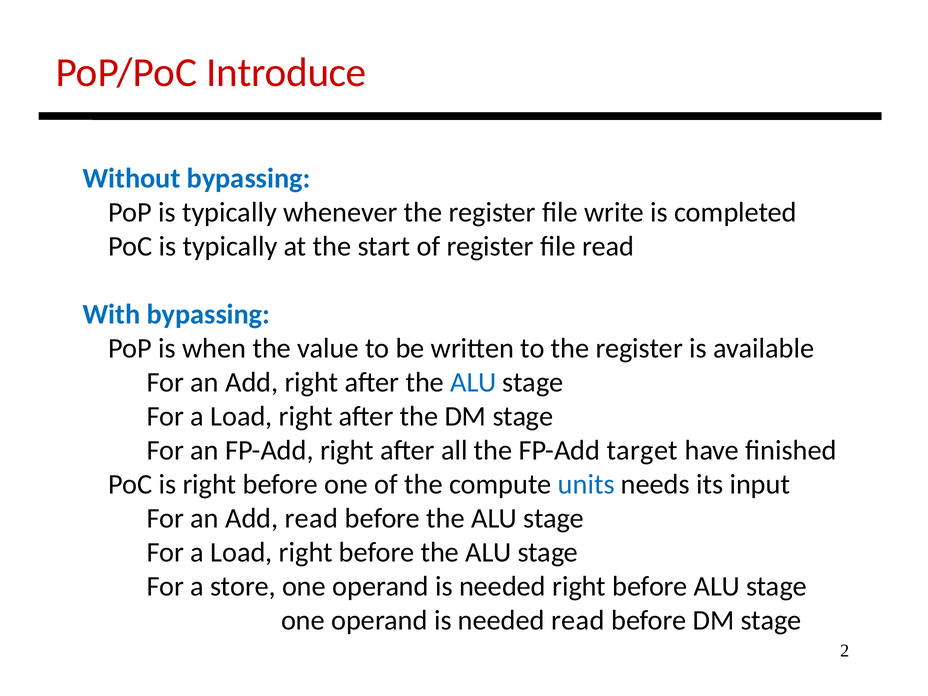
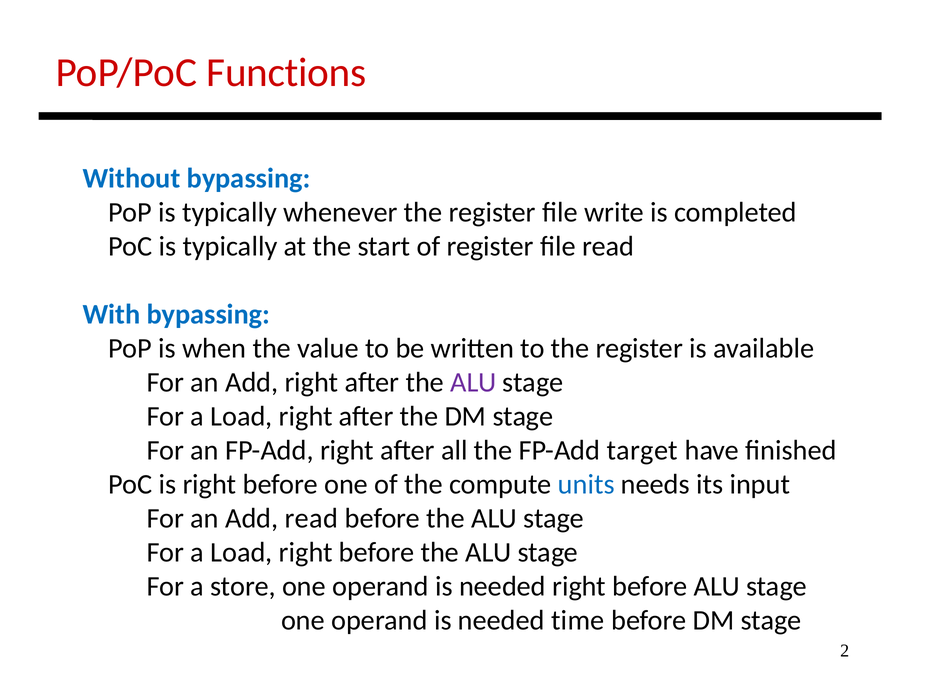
Introduce: Introduce -> Functions (286, 72)
ALU colour: blue -> purple (473, 382)
needed read: read -> time (578, 620)
